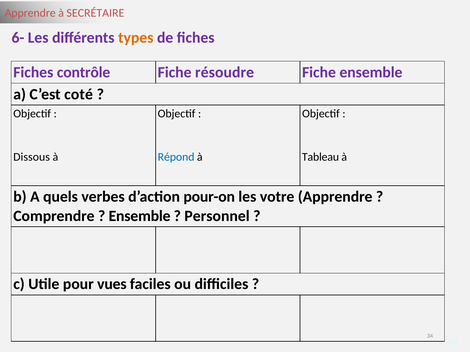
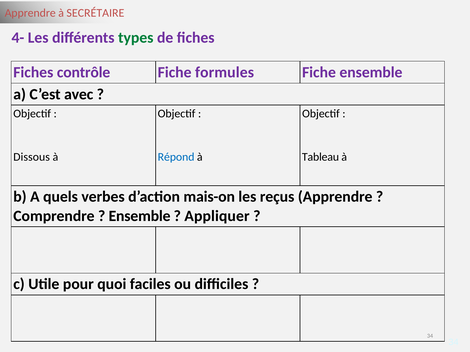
6-: 6- -> 4- (18, 38)
types colour: orange -> green (136, 38)
résoudre: résoudre -> formules (225, 72)
coté: coté -> avec (79, 94)
pour-on: pour-on -> mais-on (209, 197)
votre: votre -> reçus (277, 197)
Personnel: Personnel -> Appliquer (217, 216)
vues: vues -> quoi (112, 285)
